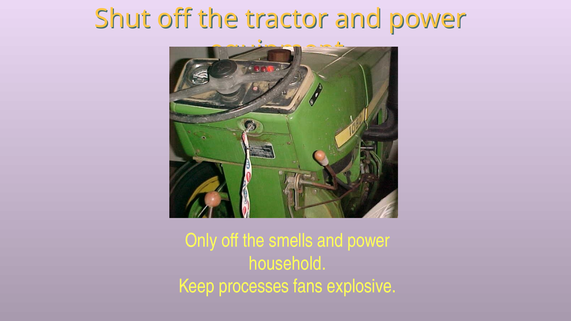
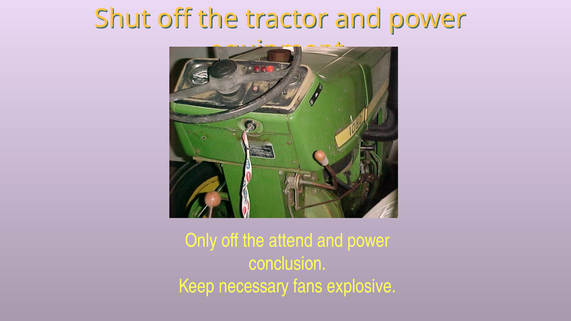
smells: smells -> attend (291, 241)
household: household -> conclusion (288, 264)
processes: processes -> necessary (254, 286)
